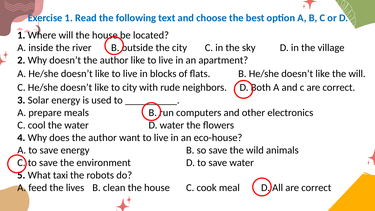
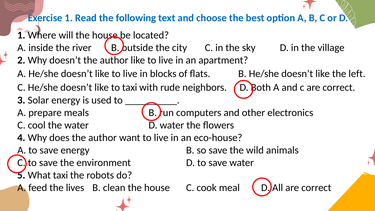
the will: will -> left (357, 74)
to city: city -> taxi (130, 87)
